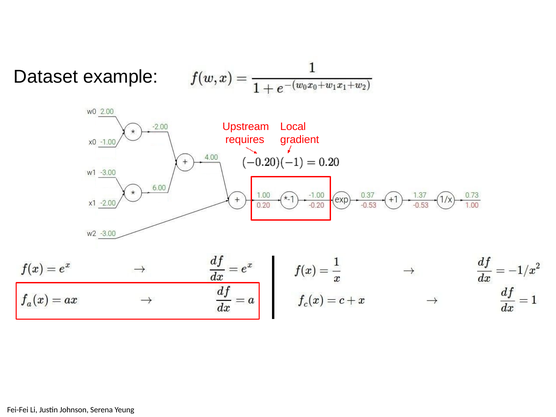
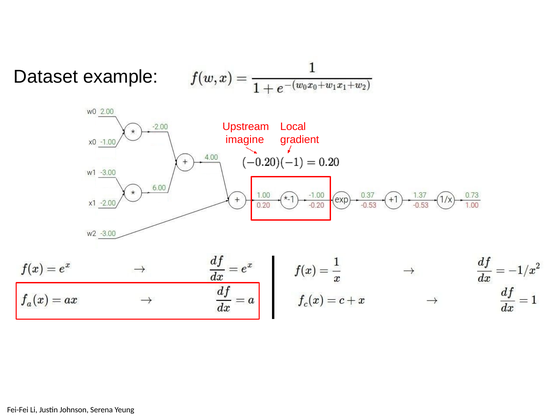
requires: requires -> imagine (245, 139)
